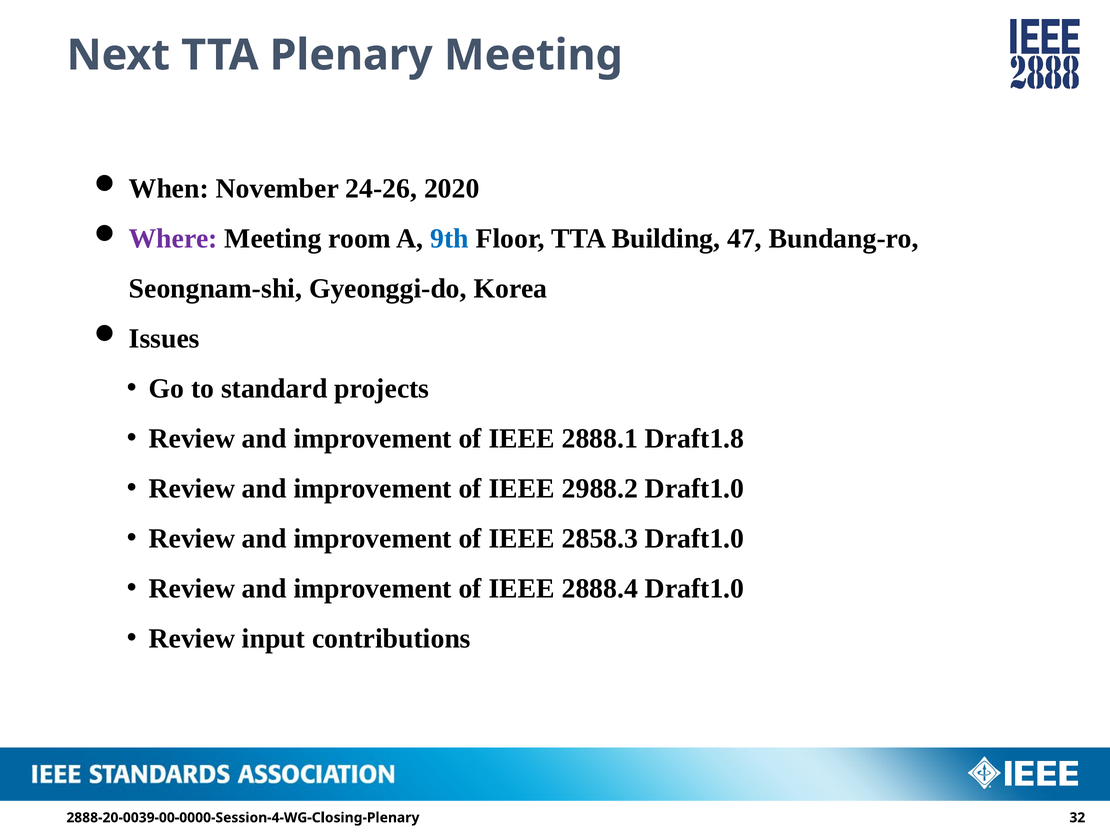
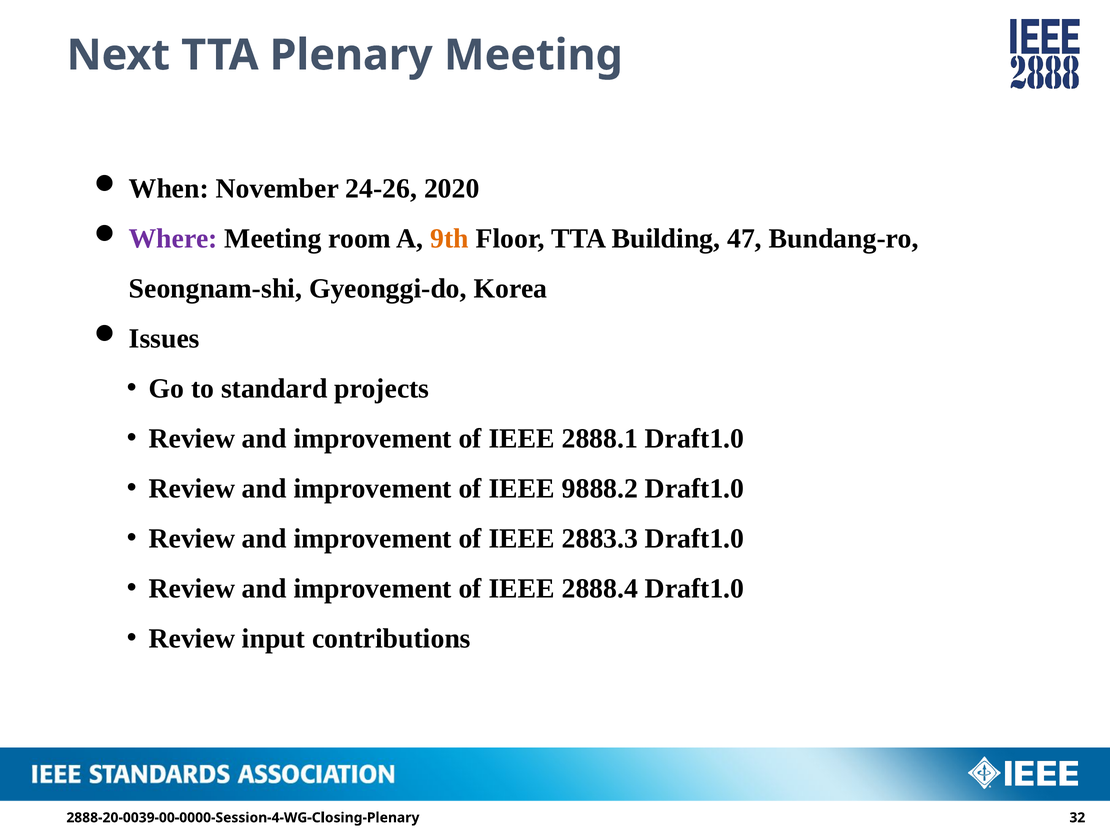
9th colour: blue -> orange (450, 239)
2888.1 Draft1.8: Draft1.8 -> Draft1.0 (695, 438)
2988.2: 2988.2 -> 9888.2 (600, 488)
2858.3: 2858.3 -> 2883.3 (600, 538)
